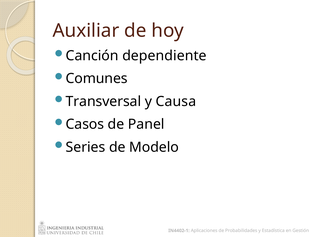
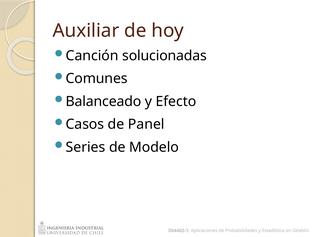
dependiente: dependiente -> solucionadas (165, 56)
Transversal: Transversal -> Balanceado (103, 101)
Causa: Causa -> Efecto (176, 101)
